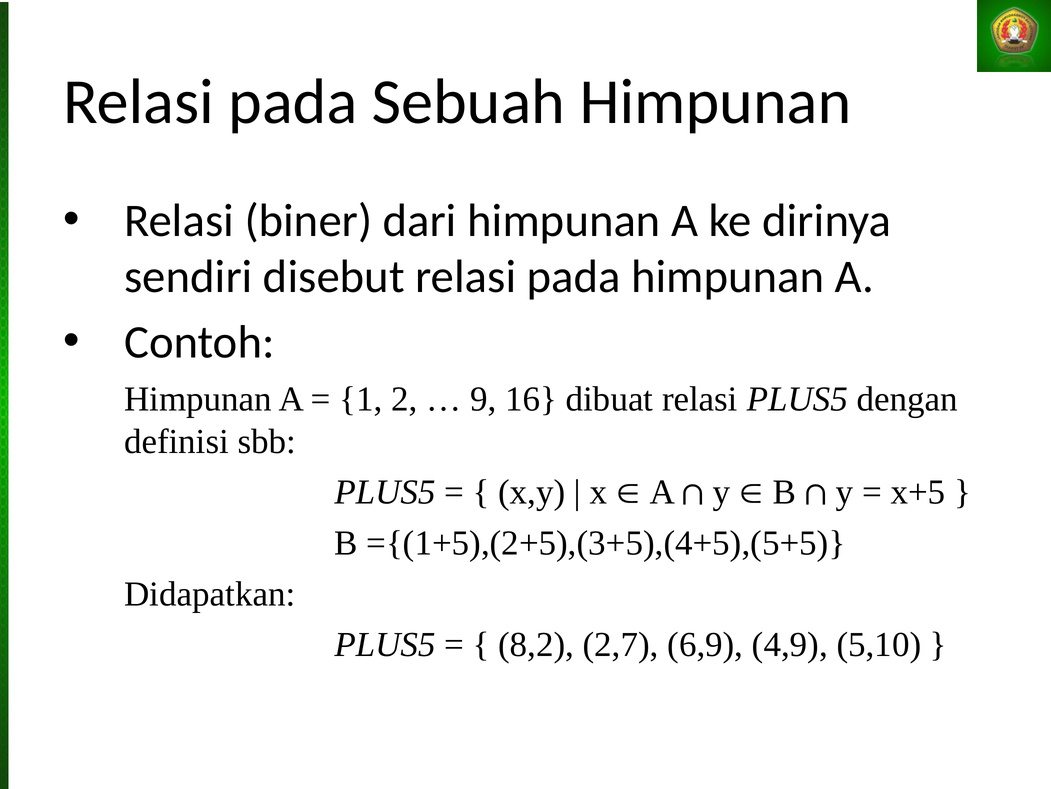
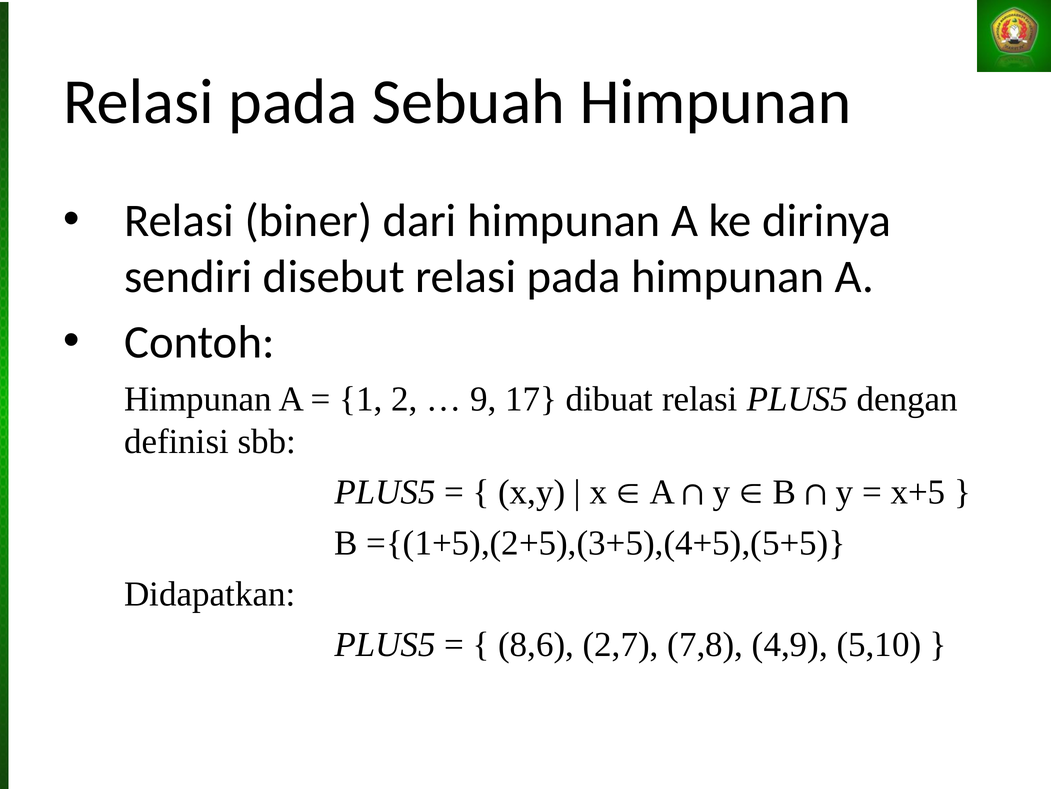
16: 16 -> 17 (531, 399)
8,2: 8,2 -> 8,6 (536, 644)
6,9: 6,9 -> 7,8 (705, 644)
